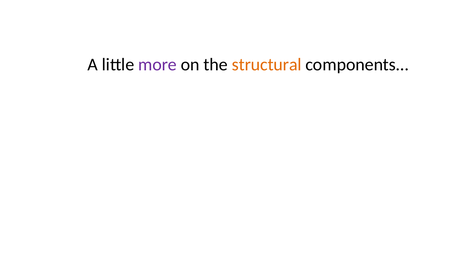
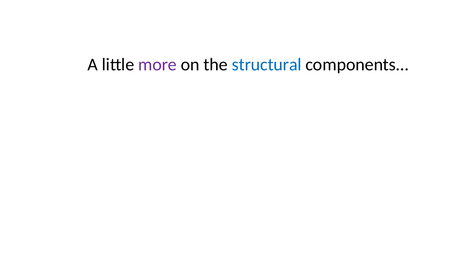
structural colour: orange -> blue (267, 64)
